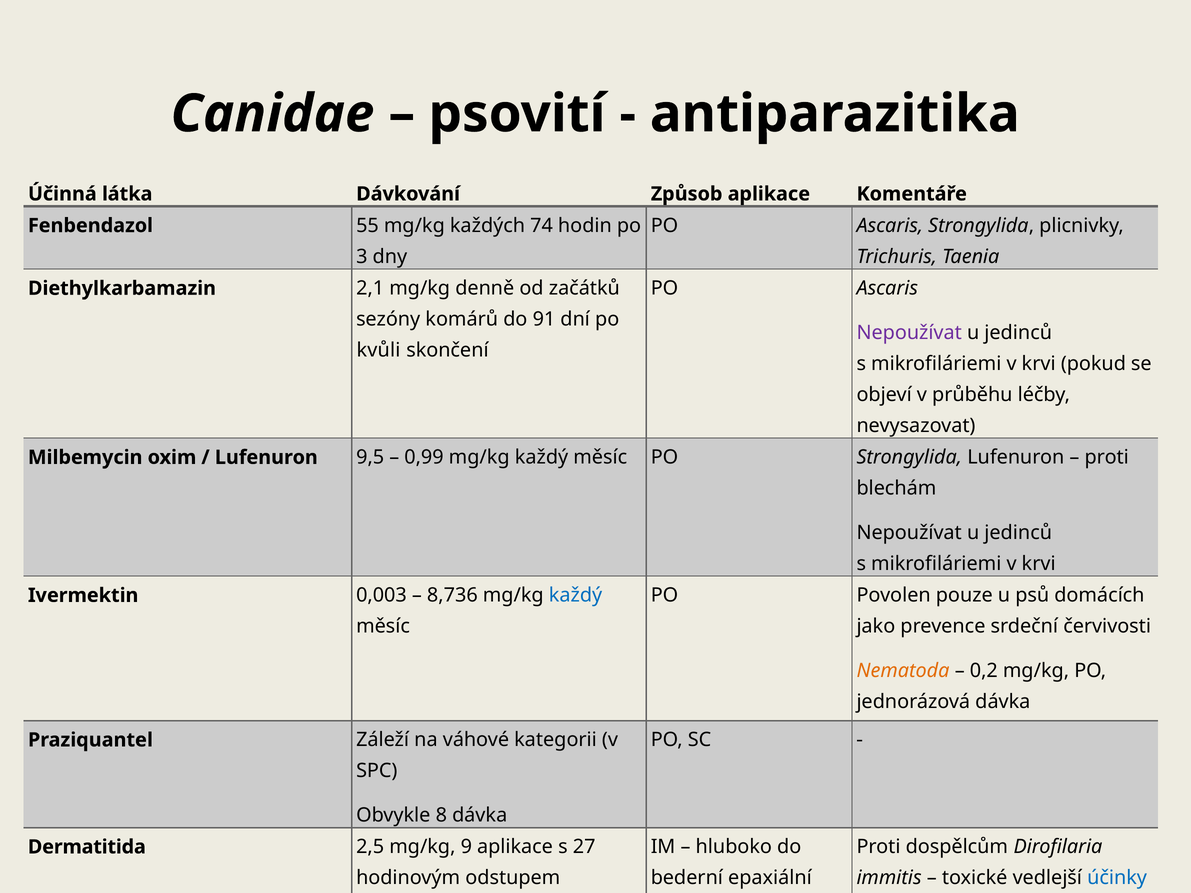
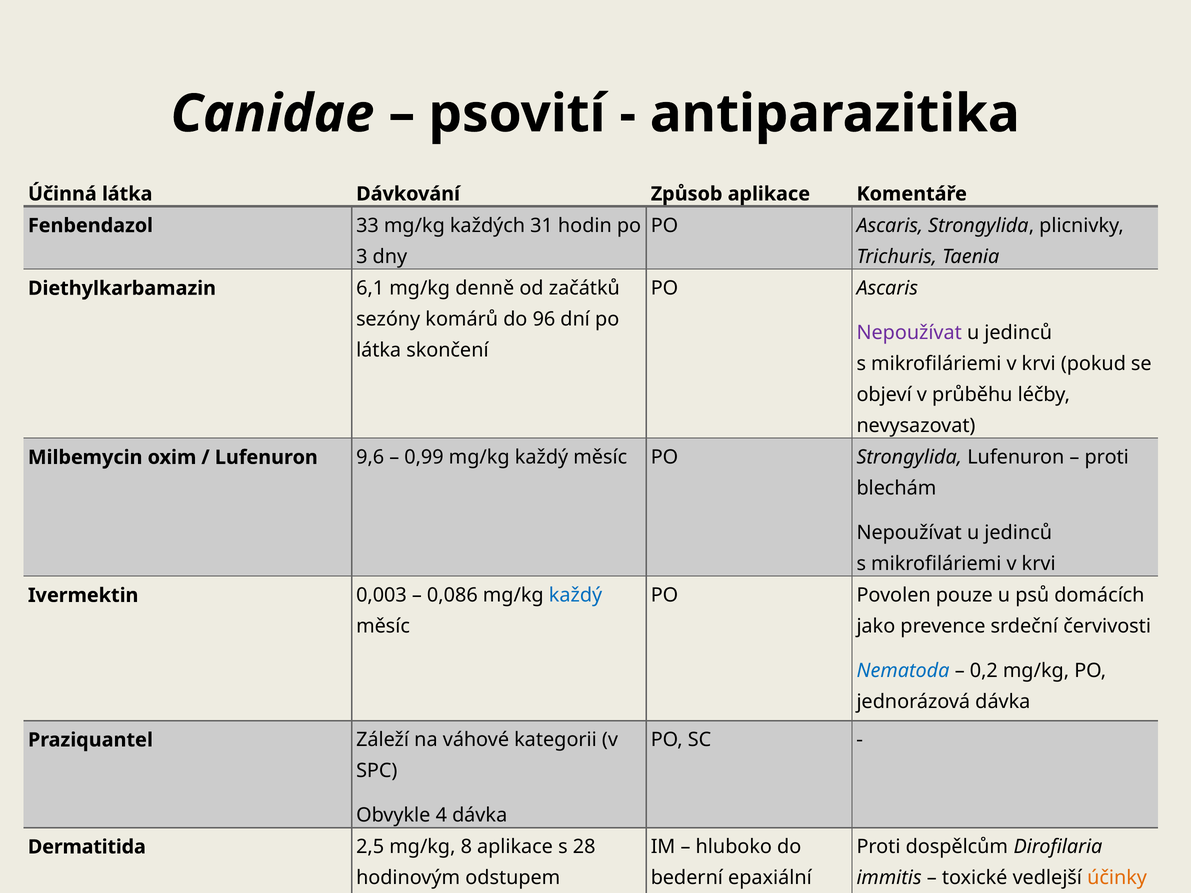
55: 55 -> 33 (368, 226)
74: 74 -> 31 (542, 226)
2,1: 2,1 -> 6,1 (370, 288)
91: 91 -> 96 (544, 319)
kvůli: kvůli -> látka (379, 350)
9,5: 9,5 -> 9,6 (370, 457)
8,736: 8,736 -> 0,086 (452, 596)
Nematoda colour: orange -> blue (903, 671)
8: 8 -> 4 (441, 815)
9: 9 -> 8 (466, 847)
27: 27 -> 28 (584, 847)
účinky colour: blue -> orange (1117, 878)
